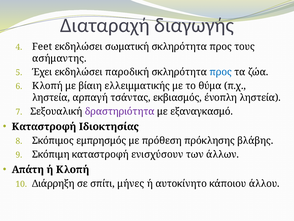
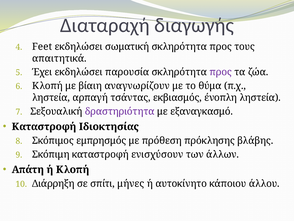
ασήμαντης: ασήμαντης -> απαιτητικά (59, 58)
παροδική: παροδική -> παρουσία (127, 72)
προς colour: blue -> purple (221, 72)
ελλειμματικής: ελλειμματικής -> αναγνωρίζουν (137, 86)
